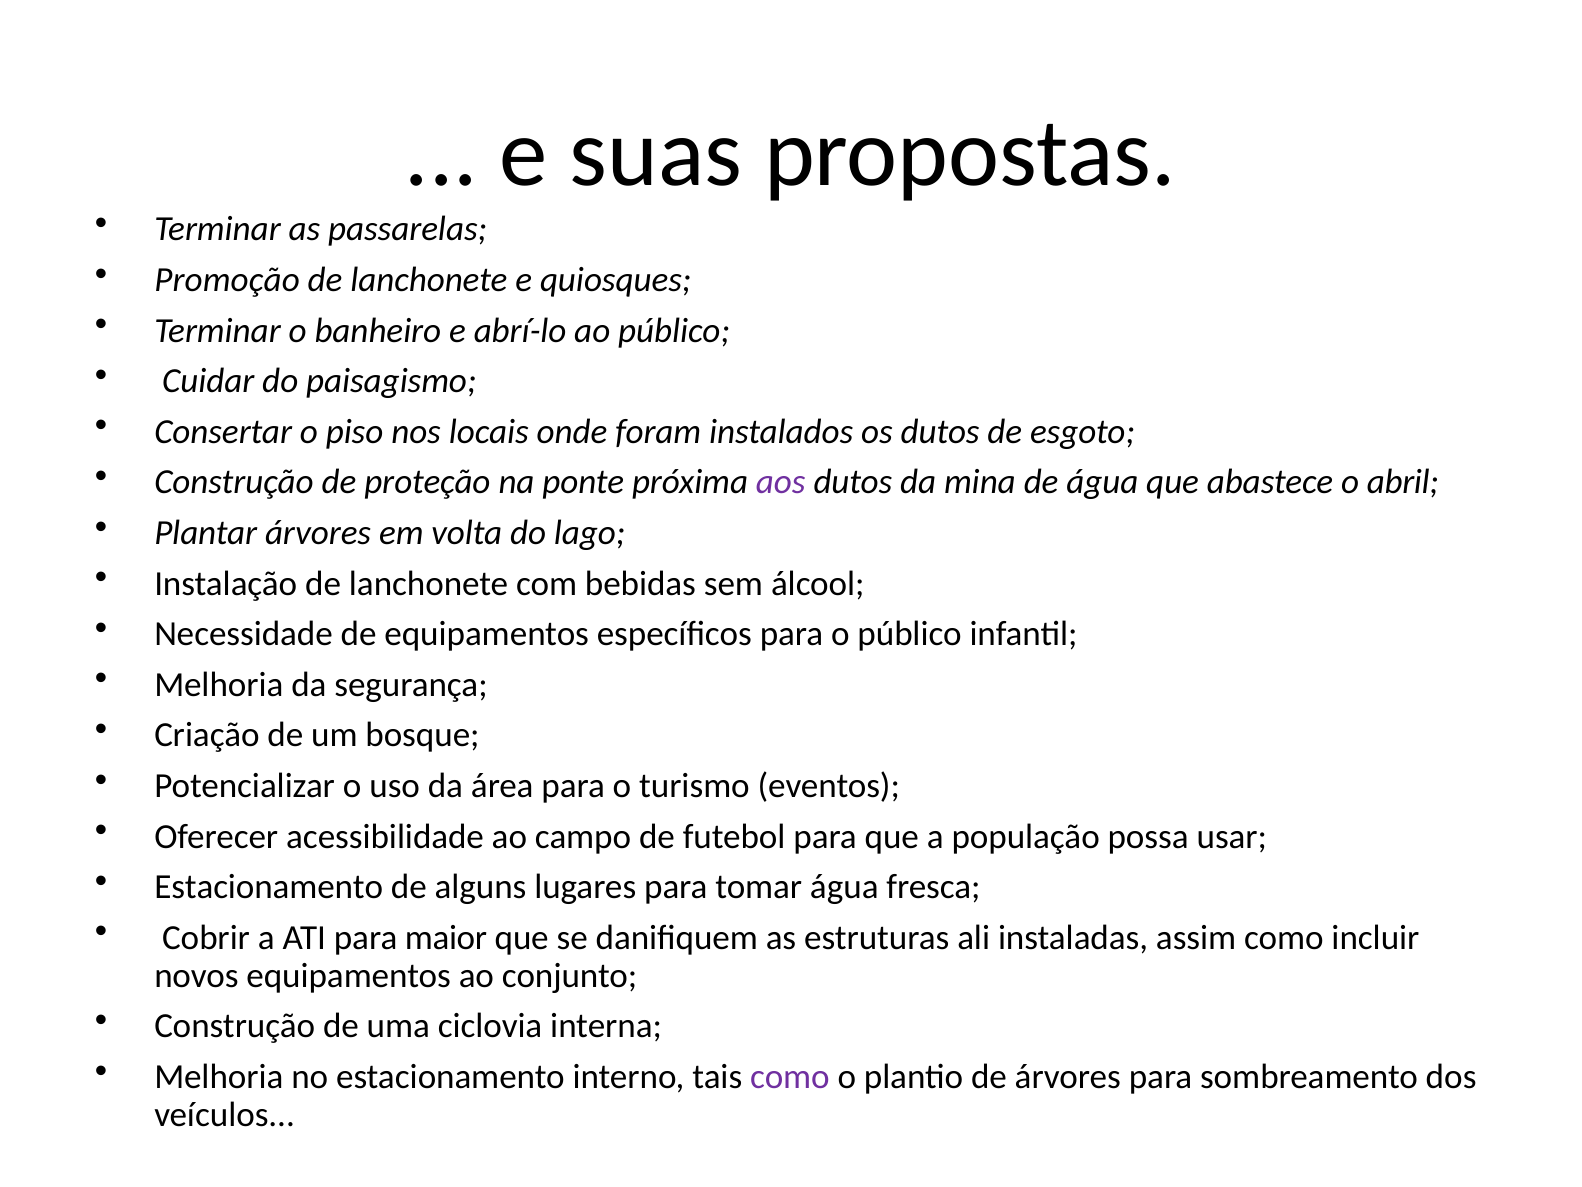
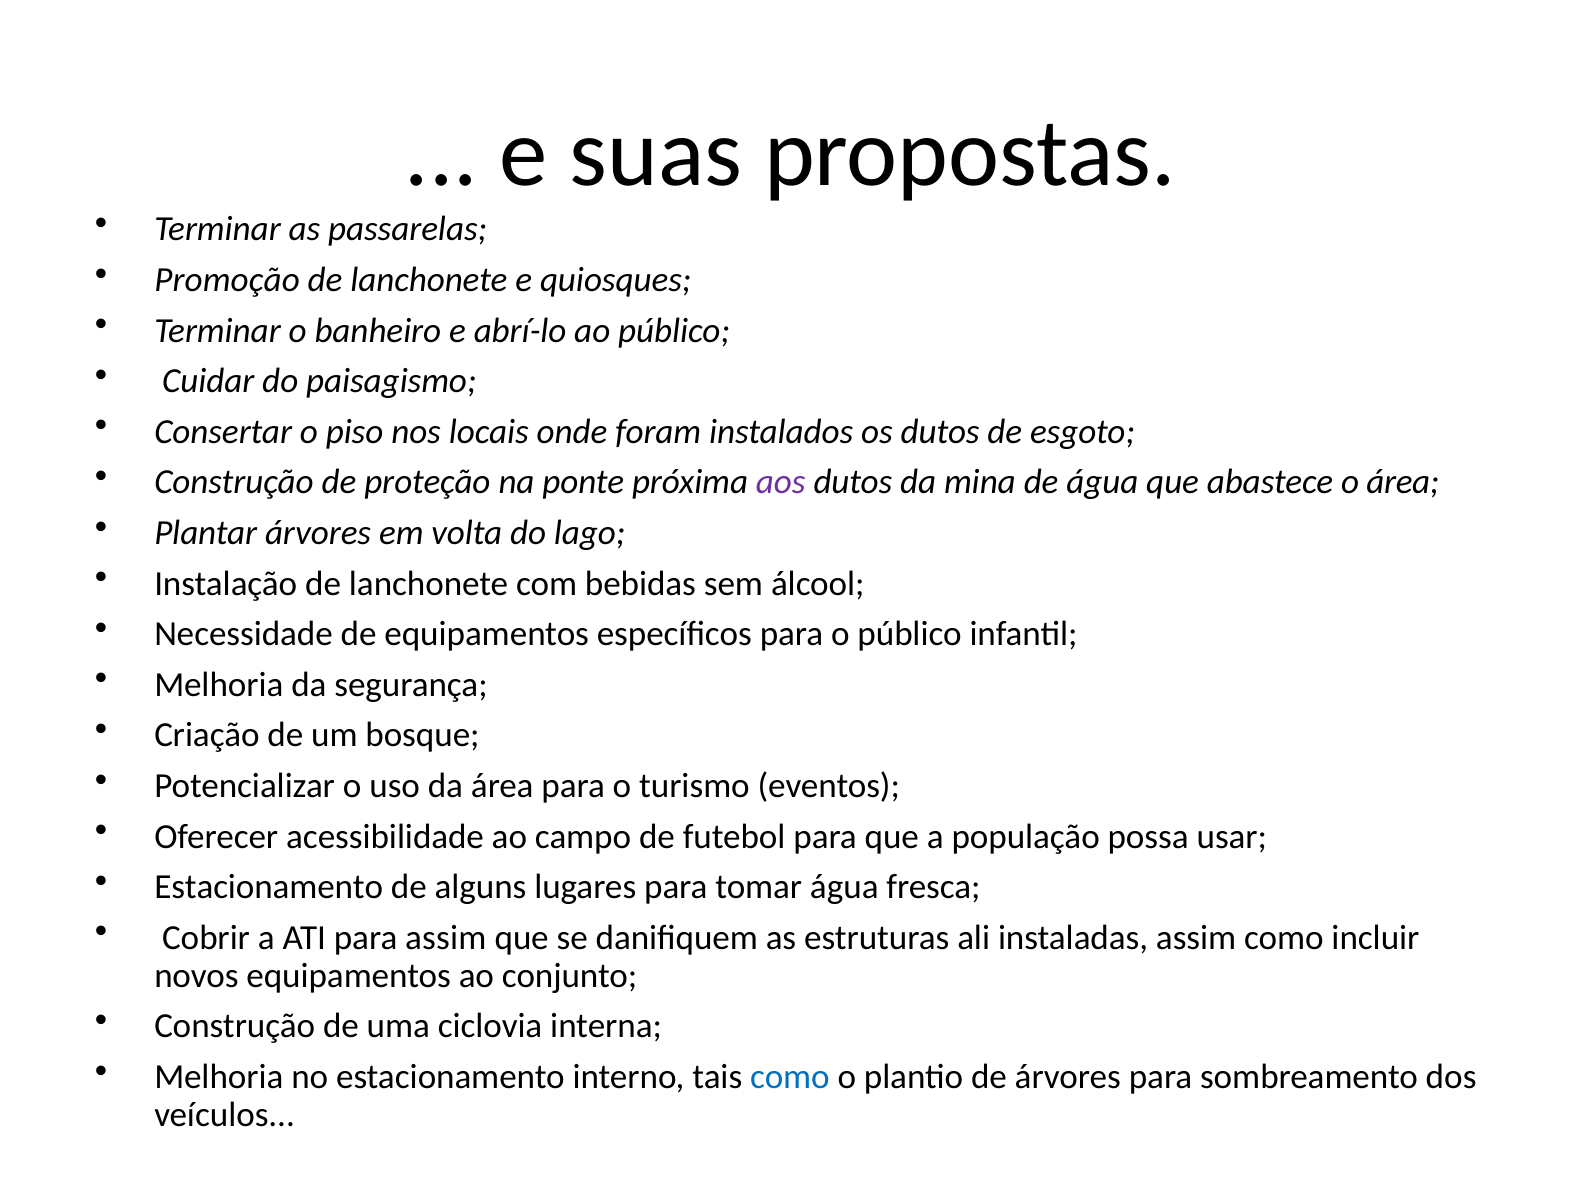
o abril: abril -> área (1403, 482)
para maior: maior -> assim (446, 937)
como colour: purple -> blue (790, 1076)
